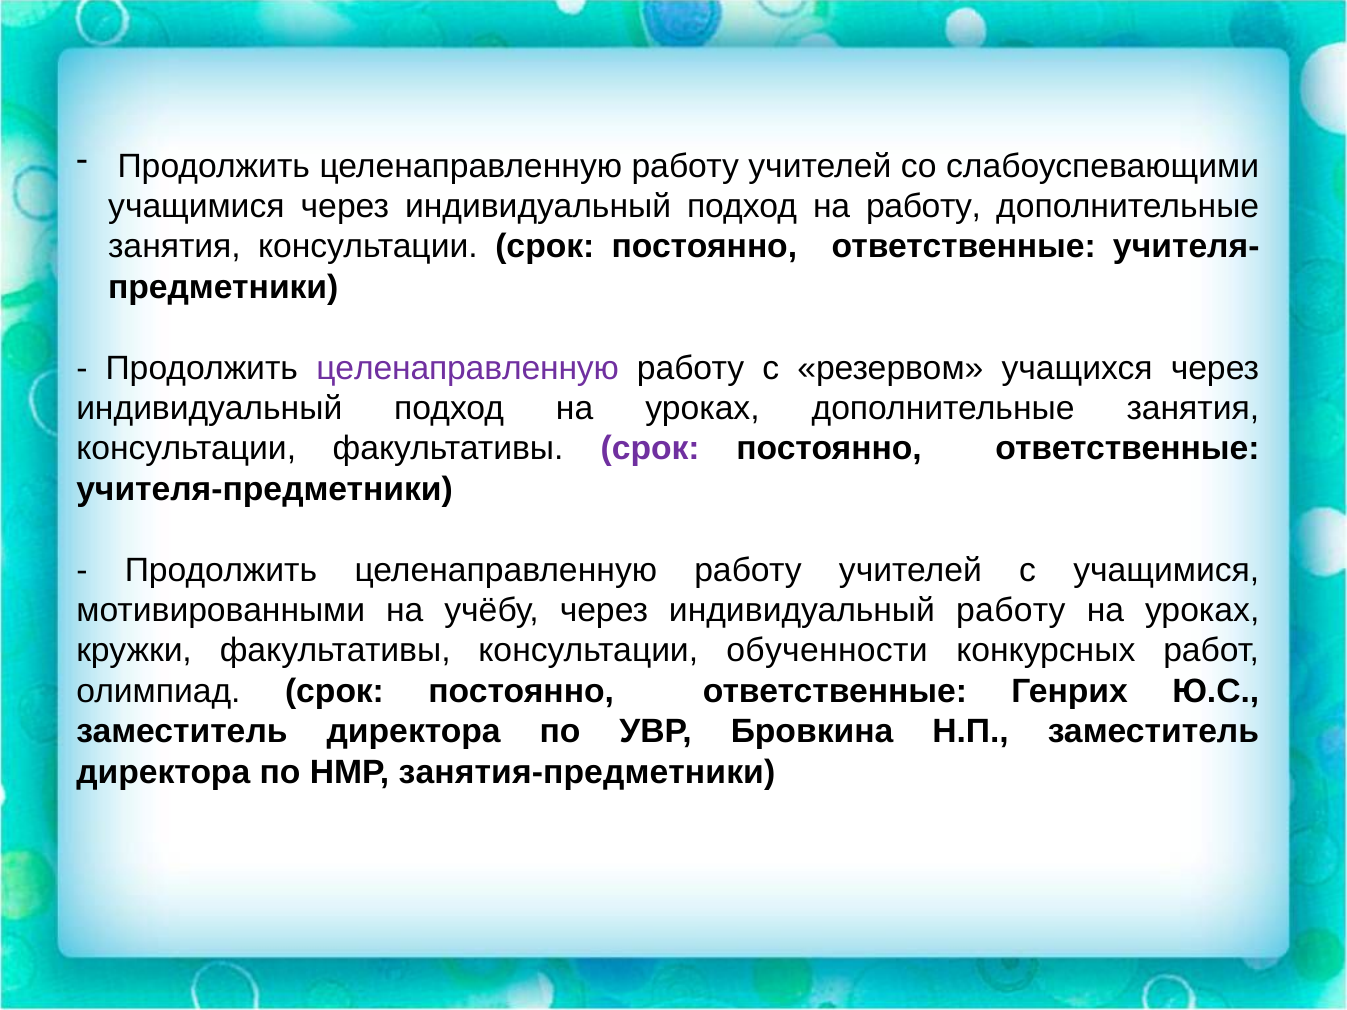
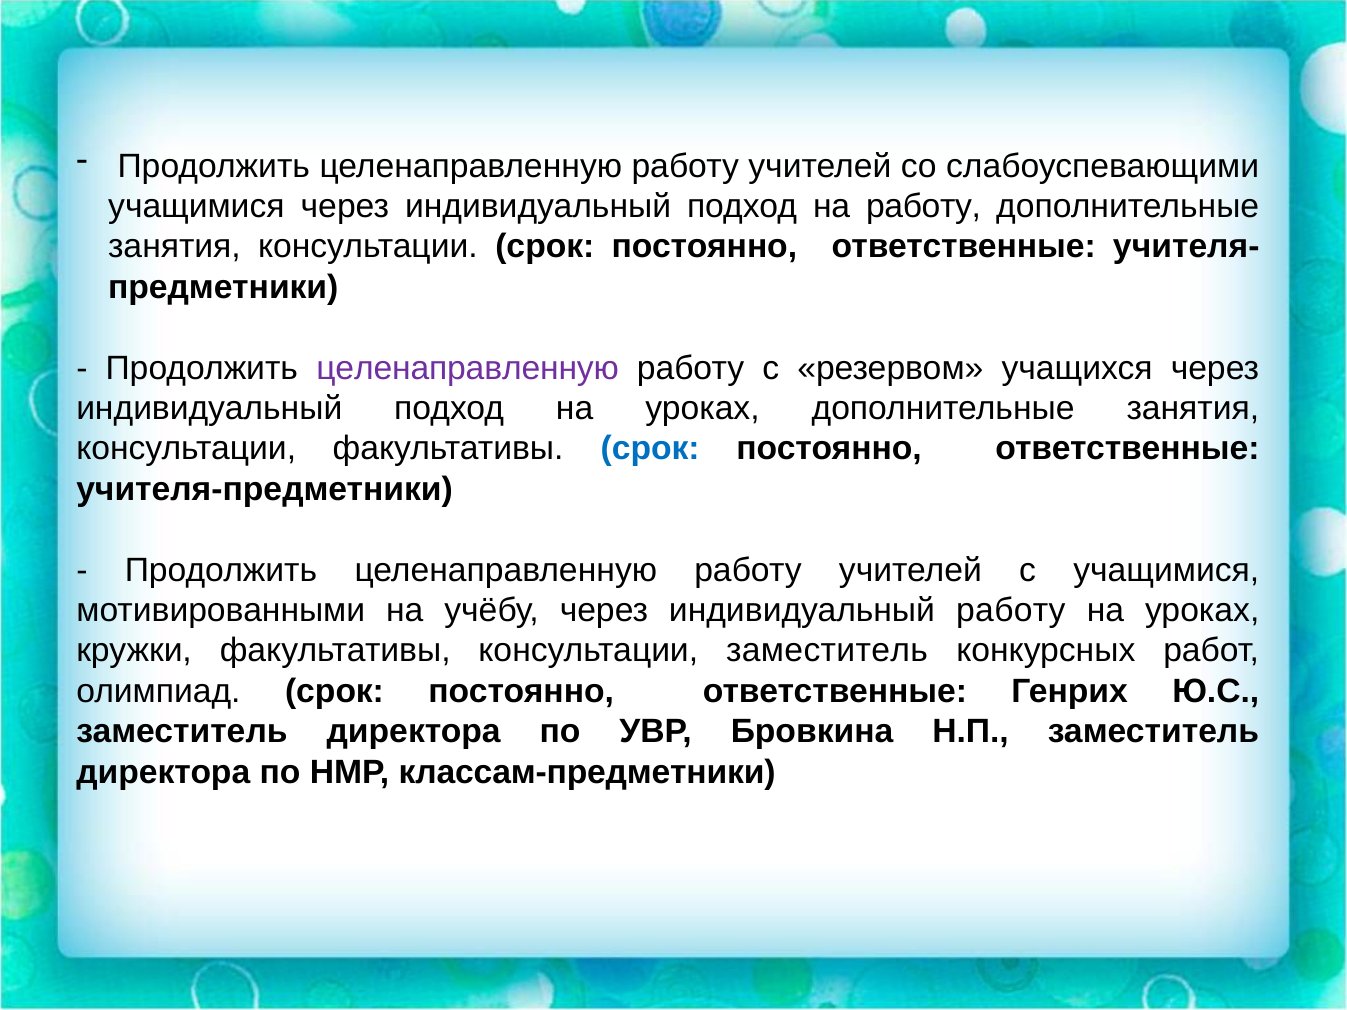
срок colour: purple -> blue (650, 449)
консультации обученности: обученности -> заместитель (827, 651)
занятия-предметники: занятия-предметники -> классам-предметники (587, 772)
